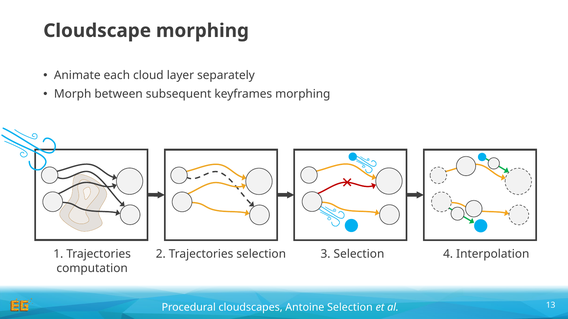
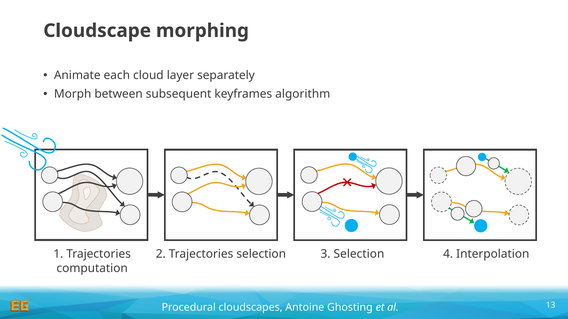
keyframes morphing: morphing -> algorithm (303, 94)
Antoine Selection: Selection -> Ghosting (350, 308)
